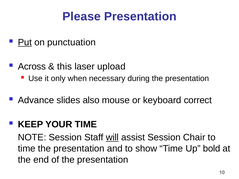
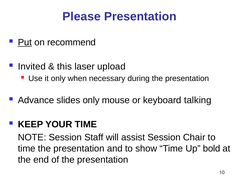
punctuation: punctuation -> recommend (72, 42)
Across: Across -> Invited (32, 67)
slides also: also -> only (91, 100)
correct: correct -> talking (198, 100)
will underline: present -> none (112, 138)
